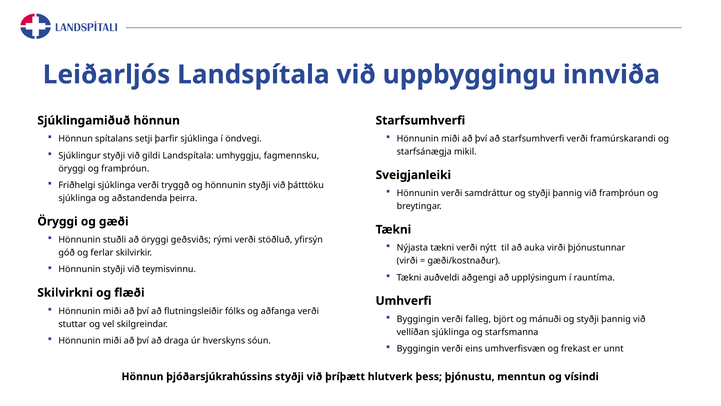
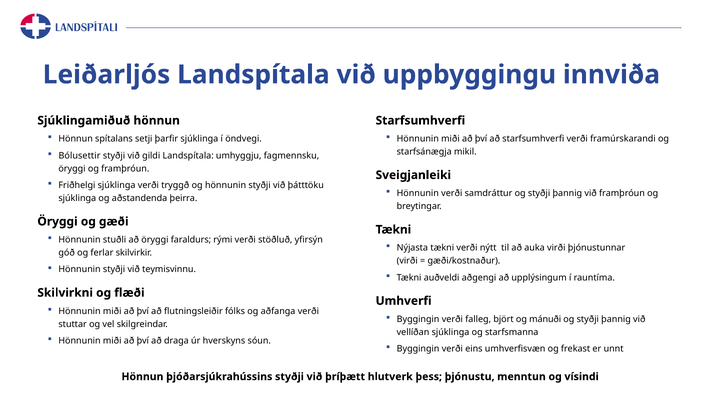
Sjúklingur: Sjúklingur -> Bólusettir (80, 155)
geðsviðs: geðsviðs -> faraldurs (191, 240)
